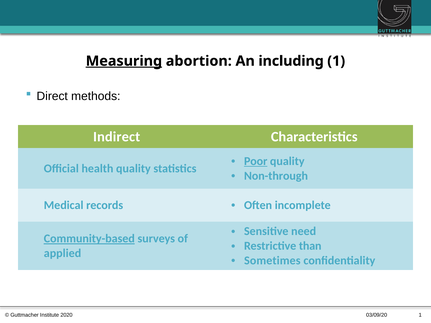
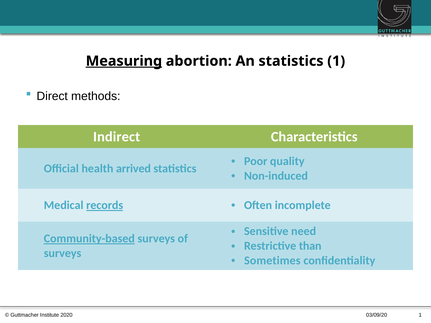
An including: including -> statistics (291, 61)
Poor underline: present -> none (256, 161)
health quality: quality -> arrived (133, 169)
Non-through: Non-through -> Non-induced (276, 176)
records underline: none -> present (105, 205)
applied: applied -> surveys (63, 254)
